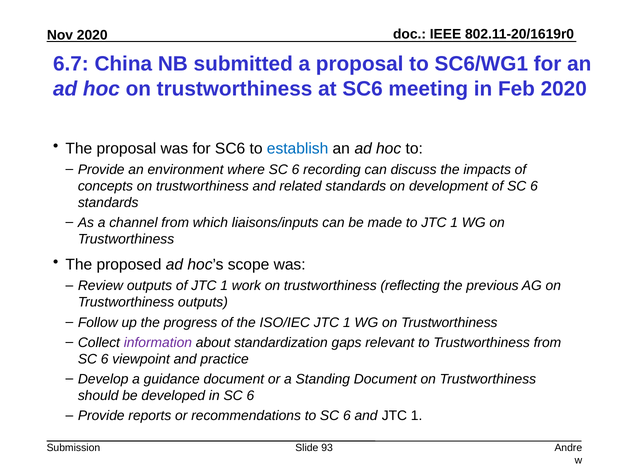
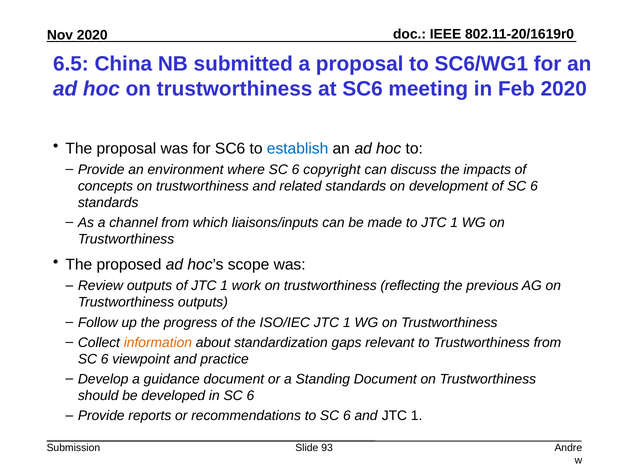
6.7: 6.7 -> 6.5 (71, 64)
recording: recording -> copyright (332, 170)
information colour: purple -> orange (158, 343)
